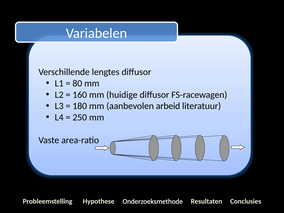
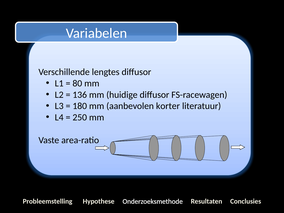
160: 160 -> 136 (80, 95)
arbeid: arbeid -> korter (168, 106)
